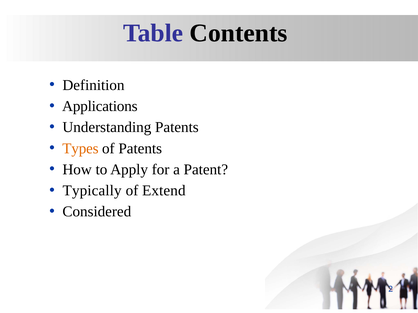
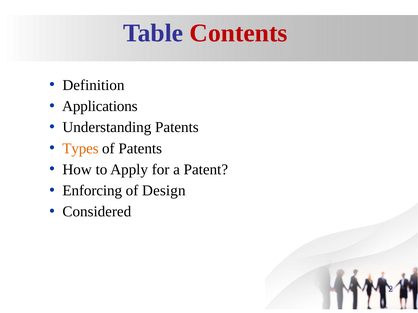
Contents colour: black -> red (239, 33)
Typically: Typically -> Enforcing (92, 191)
Extend: Extend -> Design (164, 191)
